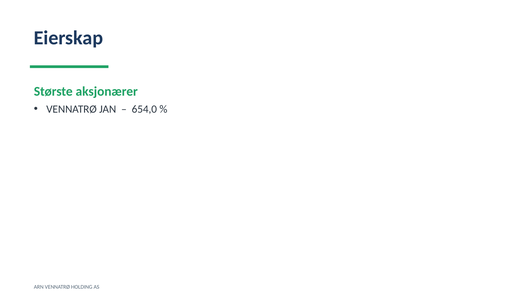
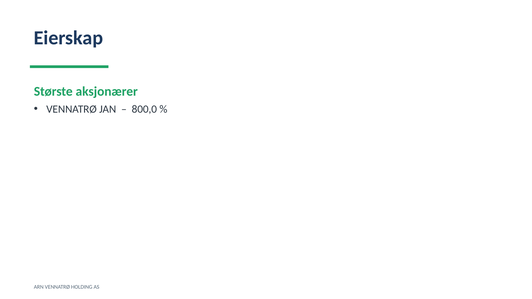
654,0: 654,0 -> 800,0 (144, 109)
